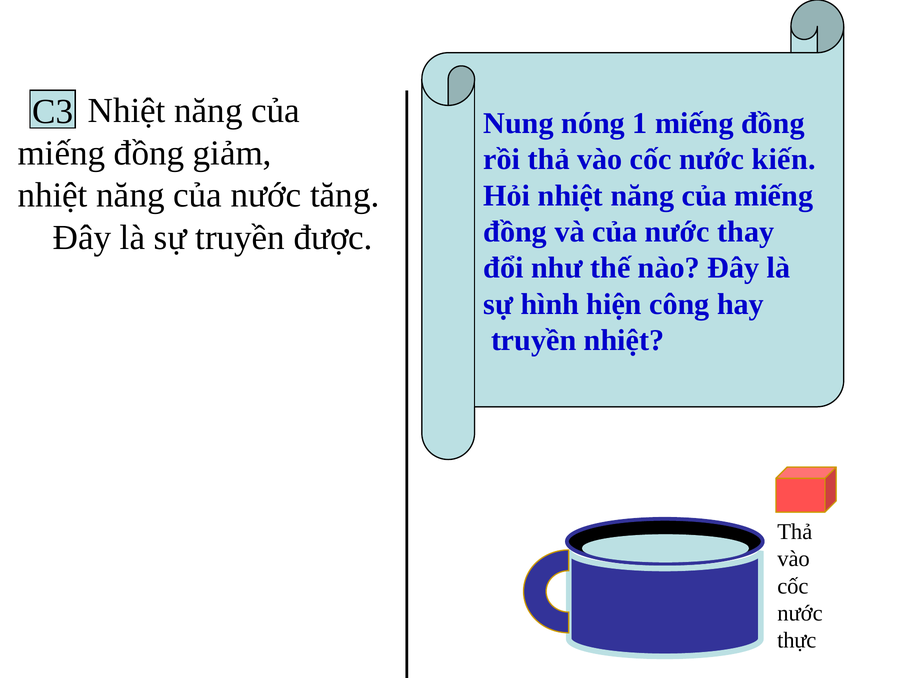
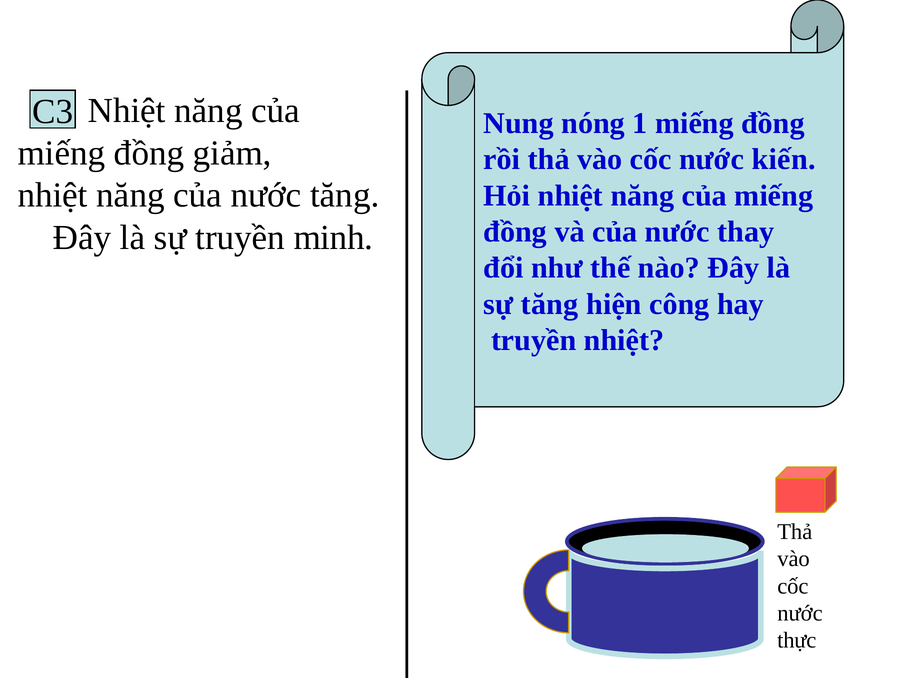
được: được -> minh (333, 237)
sự hình: hình -> tăng (550, 304)
